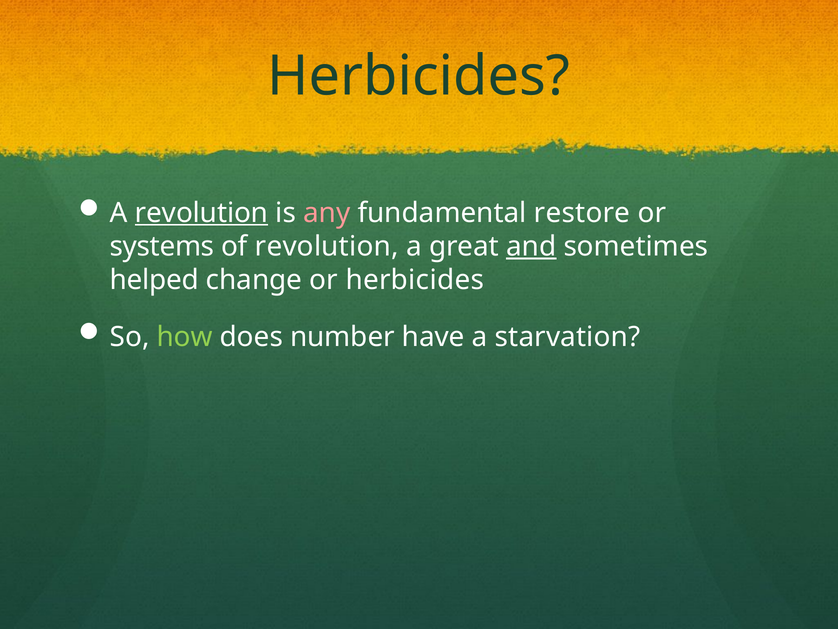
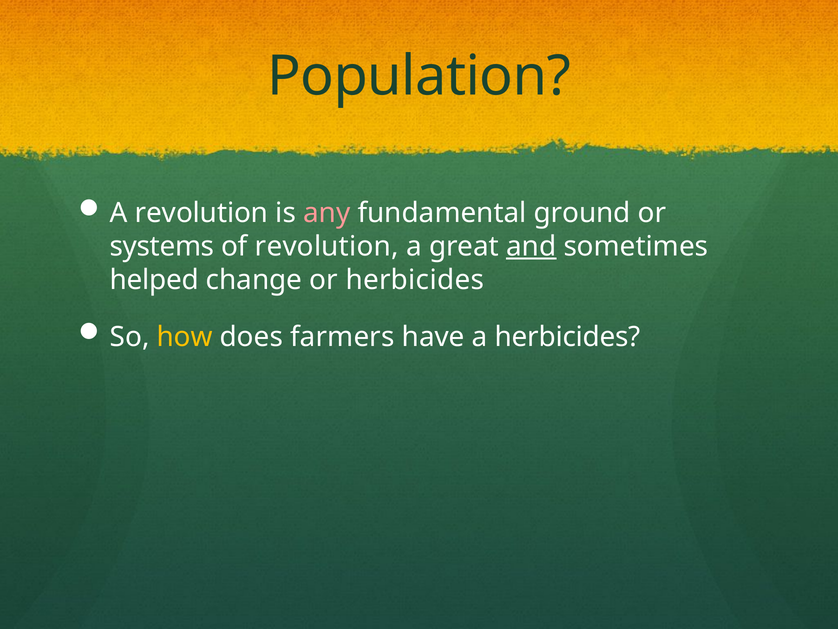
Herbicides: Herbicides -> Population (419, 76)
revolution underline: present -> none (202, 213)
restore: restore -> ground (582, 213)
how colour: light green -> yellow (185, 337)
number: number -> farmers (342, 337)
a starvation: starvation -> herbicides (568, 337)
